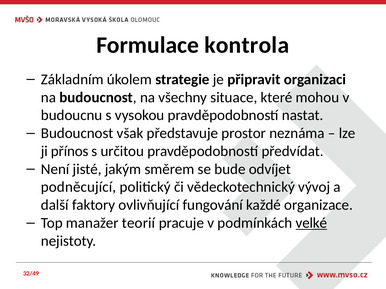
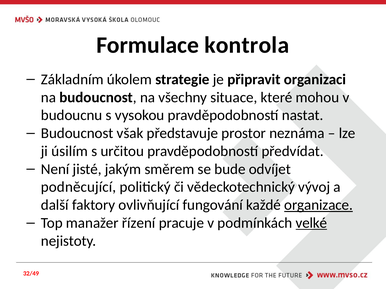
přínos: přínos -> úsilím (70, 151)
organizace underline: none -> present (319, 205)
teorií: teorií -> řízení (139, 223)
